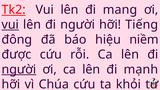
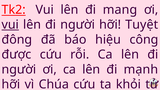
Tiếng: Tiếng -> Tuyệt (142, 25)
niềm: niềm -> công (144, 40)
người underline: present -> none (19, 69)
